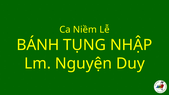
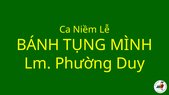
NHẬP: NHẬP -> MÌNH (131, 45)
Nguyện: Nguyện -> Phường (84, 64)
